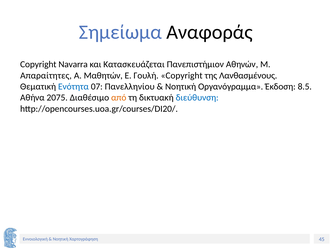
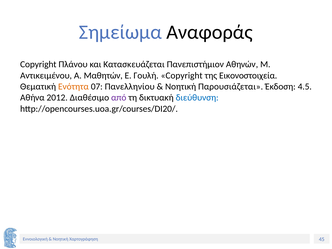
Navarra: Navarra -> Πλάνου (73, 64)
Απαραίτητες: Απαραίτητες -> Αντικειμένου (46, 75)
Λανθασμένους: Λανθασμένους -> Εικονοστοιχεία (248, 75)
Ενότητα colour: blue -> orange (73, 87)
Οργανόγραμμα: Οργανόγραμμα -> Παρουσιάζεται (231, 87)
8.5: 8.5 -> 4.5 (305, 87)
2075: 2075 -> 2012 (57, 98)
από colour: orange -> purple (119, 98)
